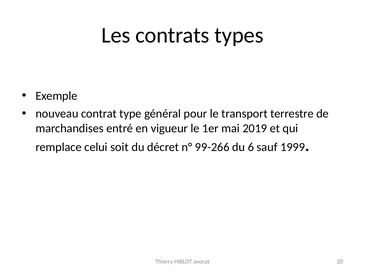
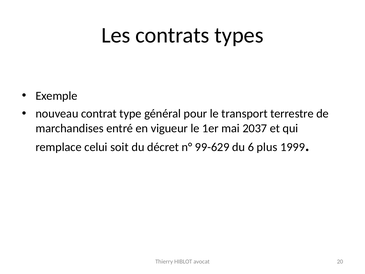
2019: 2019 -> 2037 (255, 128)
99-266: 99-266 -> 99-629 (212, 147)
sauf: sauf -> plus (267, 147)
